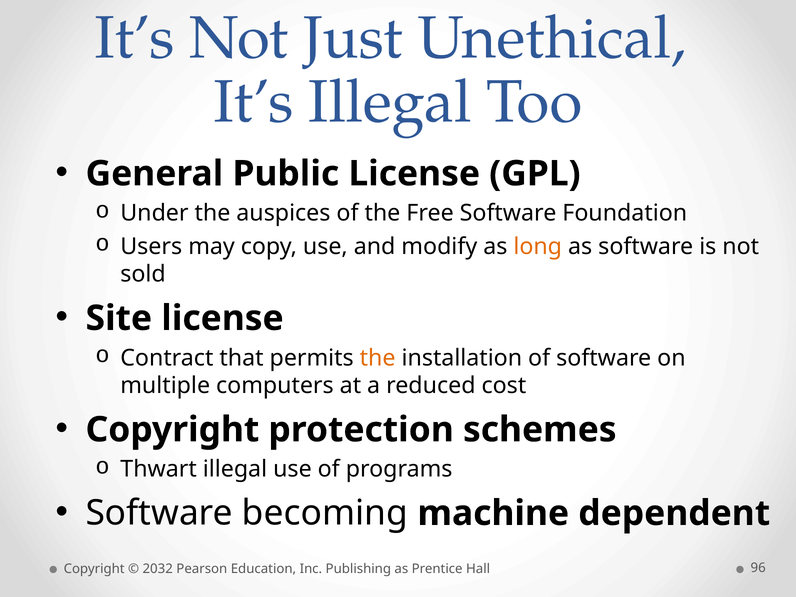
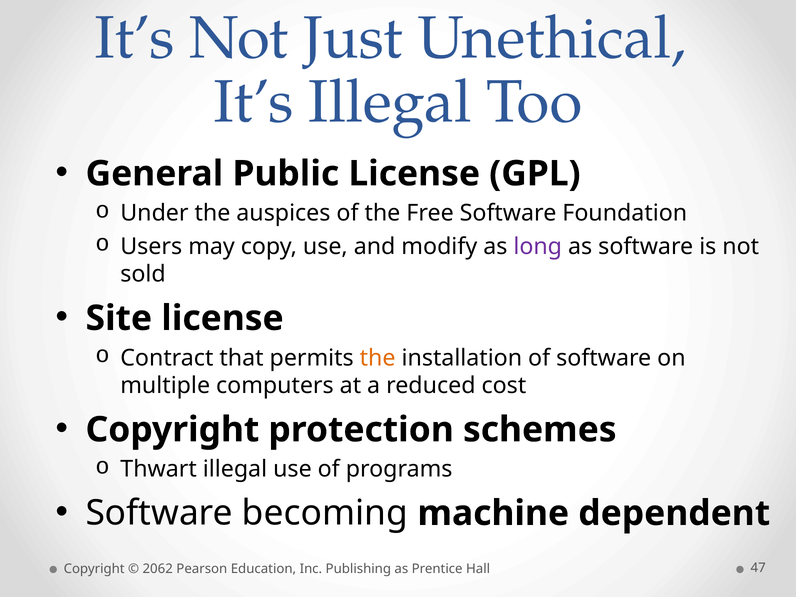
long colour: orange -> purple (538, 246)
2032: 2032 -> 2062 (158, 569)
96: 96 -> 47 (758, 568)
